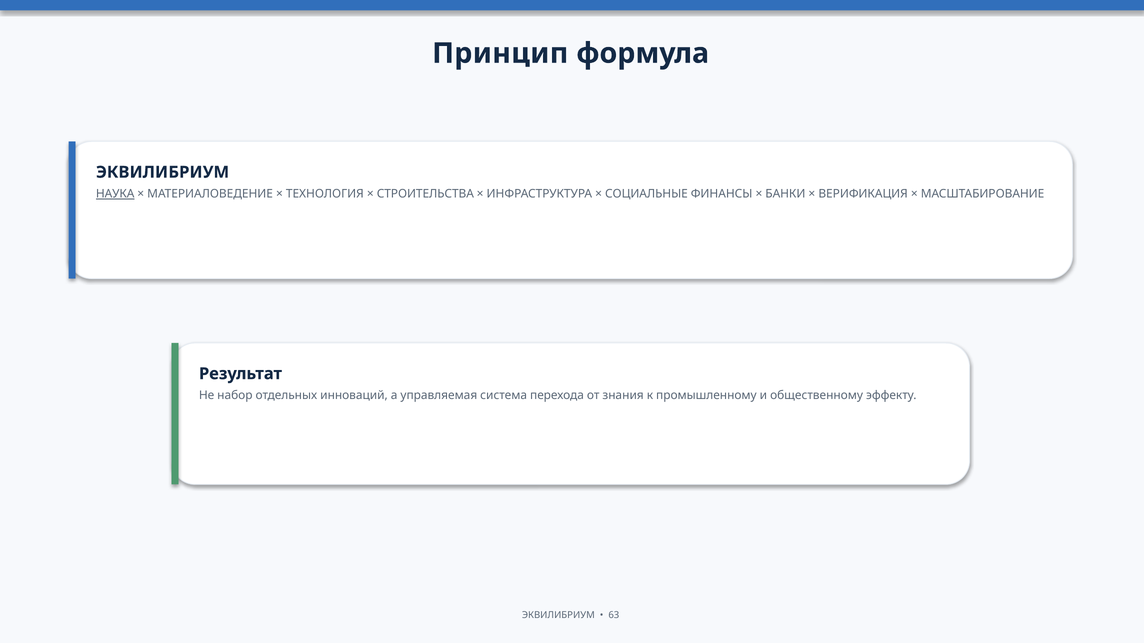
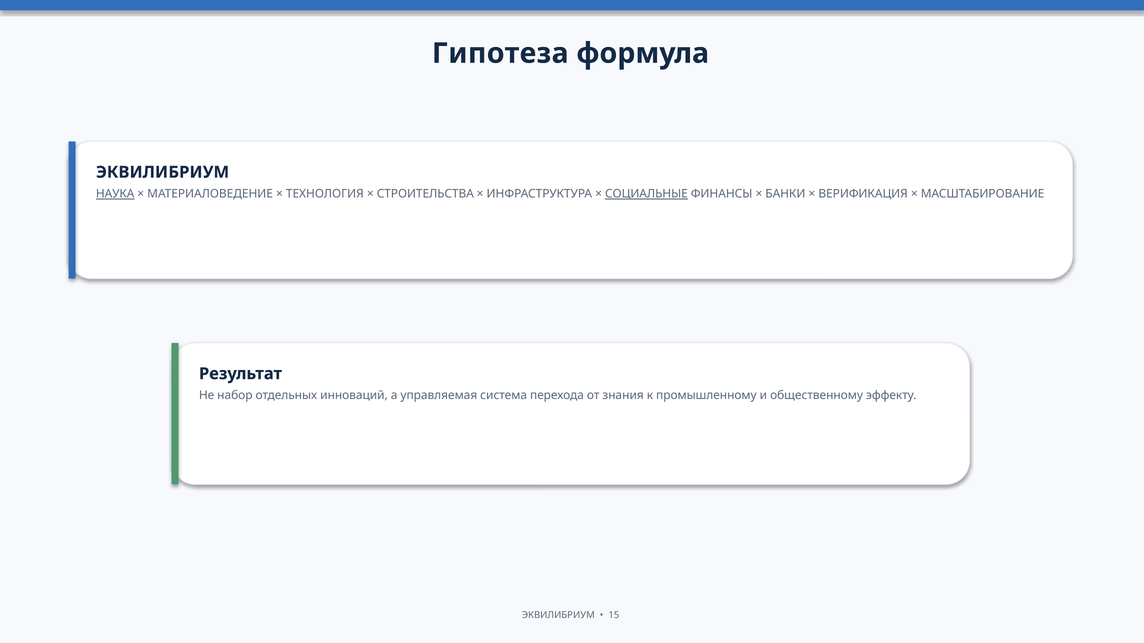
Принцип: Принцип -> Гипотеза (500, 53)
СОЦИАЛЬНЫЕ underline: none -> present (646, 194)
63: 63 -> 15 (614, 615)
